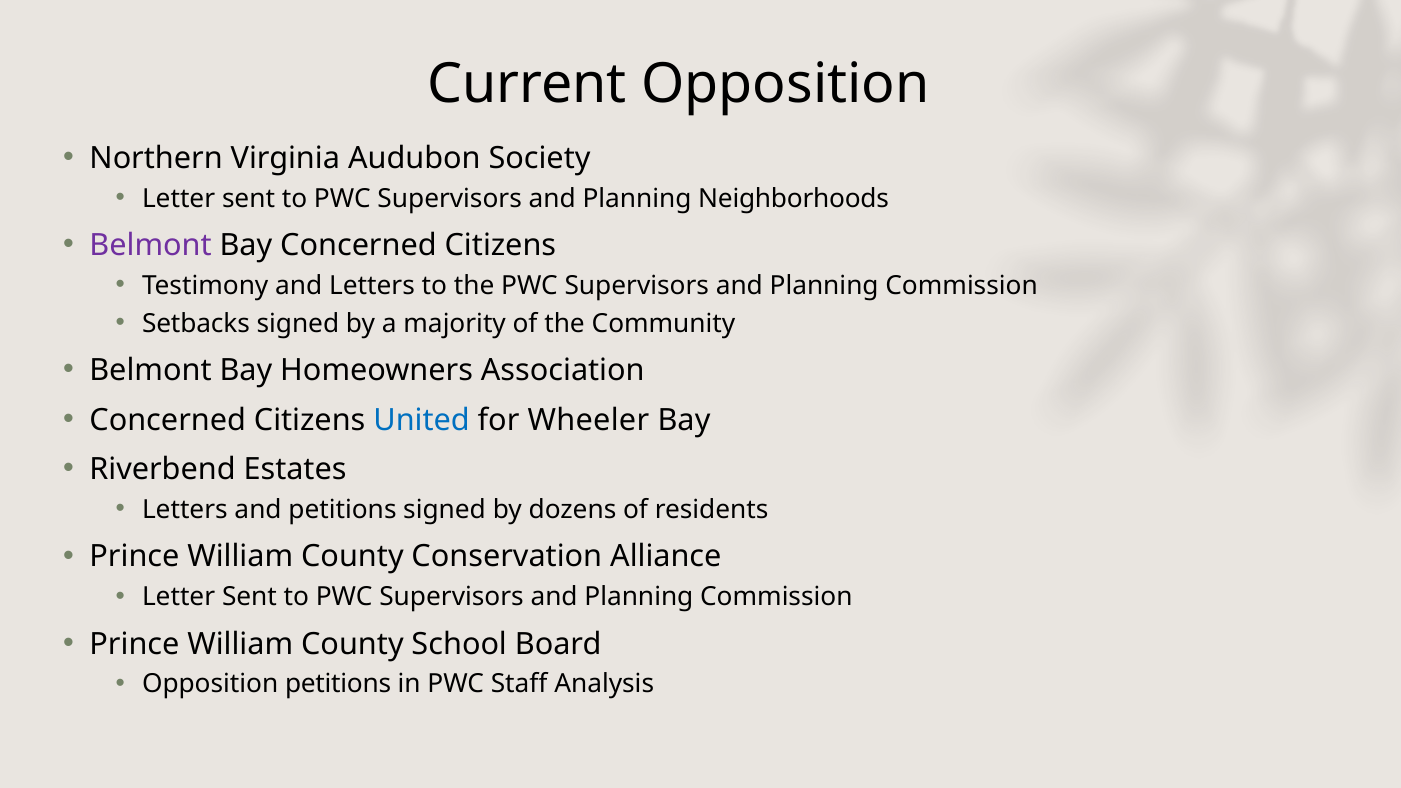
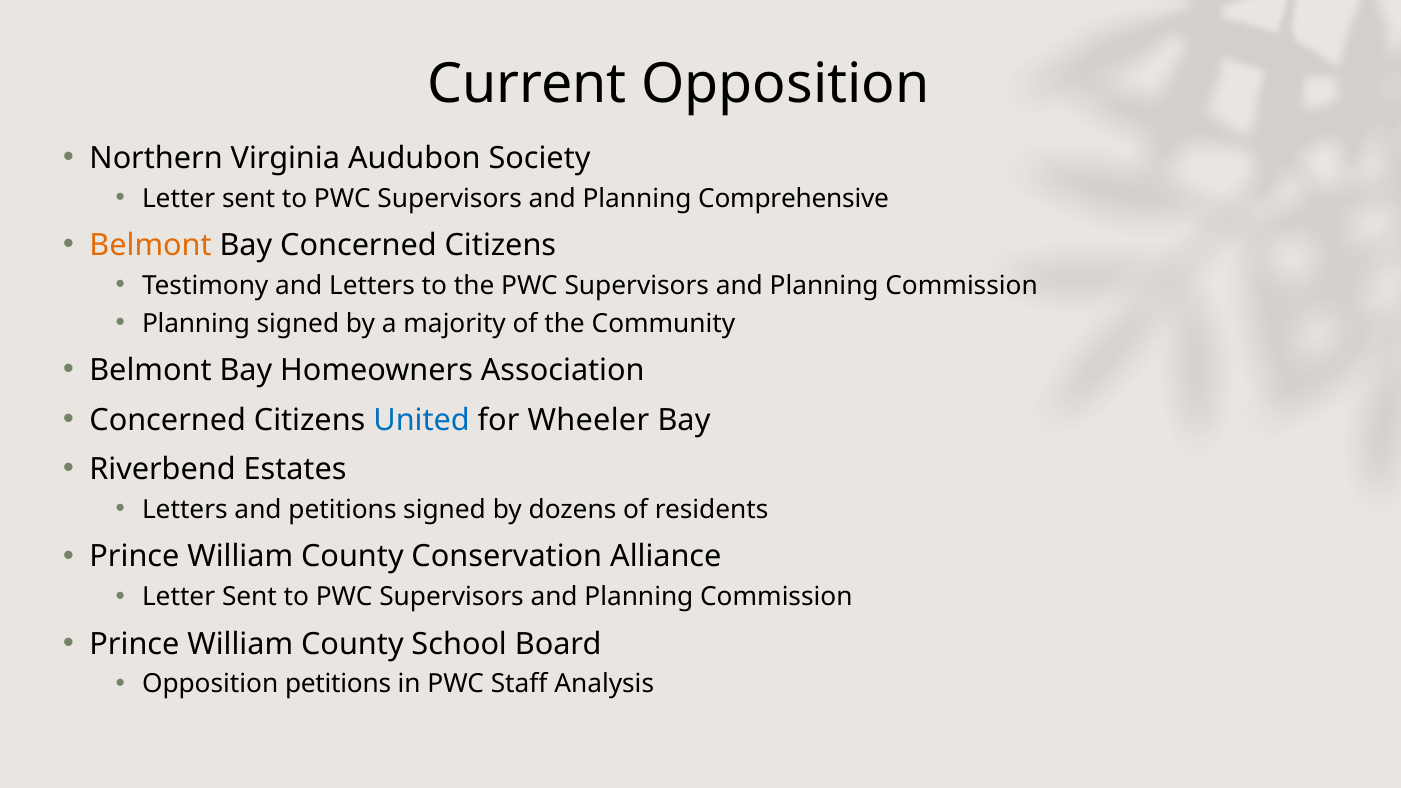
Neighborhoods: Neighborhoods -> Comprehensive (794, 198)
Belmont colour: purple -> orange (151, 246)
Setbacks: Setbacks -> Planning (196, 323)
